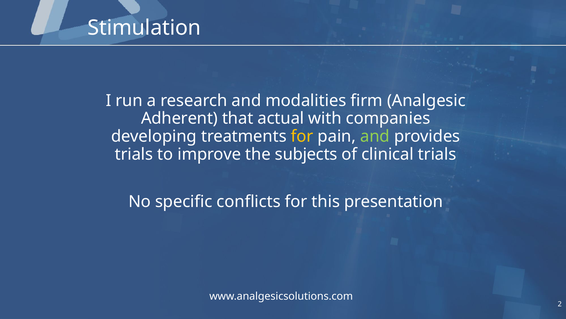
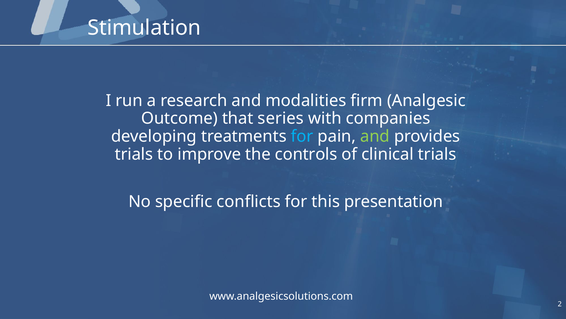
Adherent: Adherent -> Outcome (179, 118)
actual: actual -> series (281, 118)
for colour: yellow -> light blue (302, 136)
subjects: subjects -> controls (306, 154)
